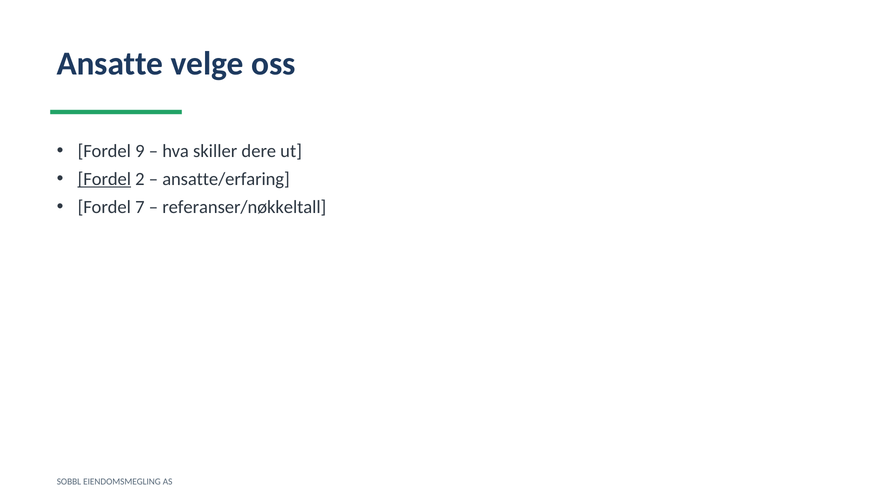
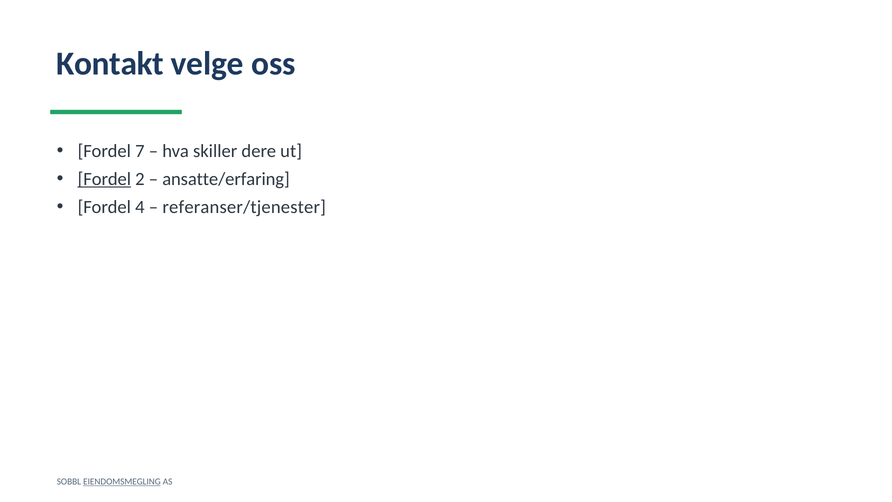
Ansatte: Ansatte -> Kontakt (110, 64)
9: 9 -> 7 (140, 151)
7: 7 -> 4 (140, 207)
referanser/nøkkeltall: referanser/nøkkeltall -> referanser/tjenester (244, 207)
EIENDOMSMEGLING underline: none -> present (122, 481)
